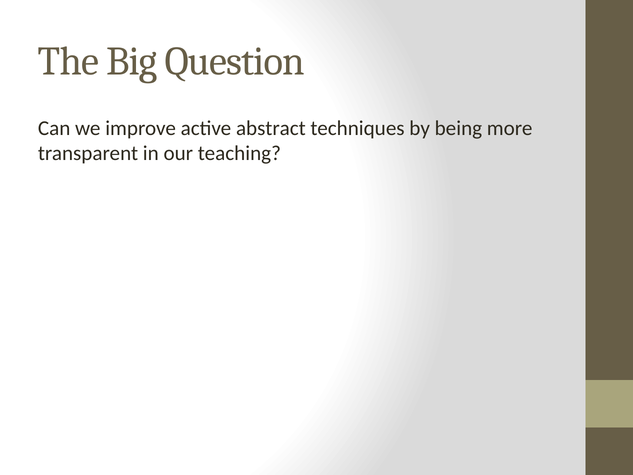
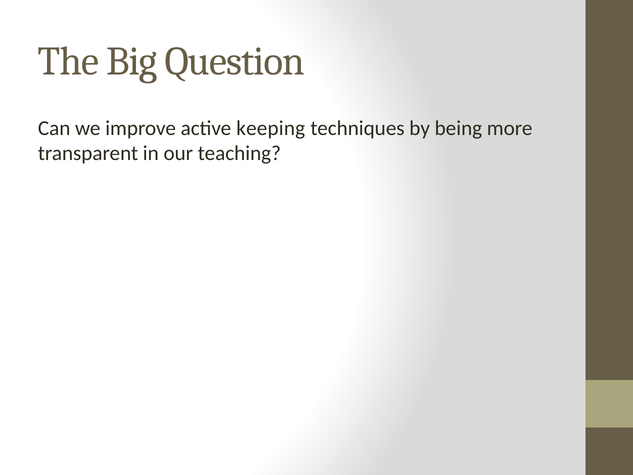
abstract: abstract -> keeping (271, 128)
